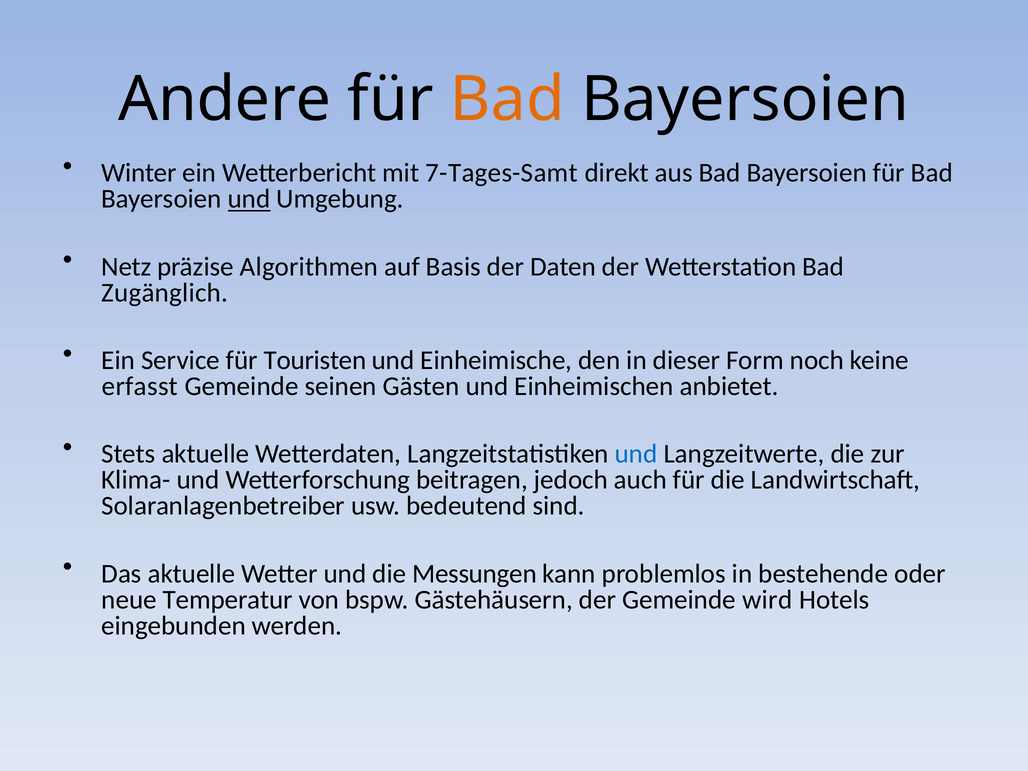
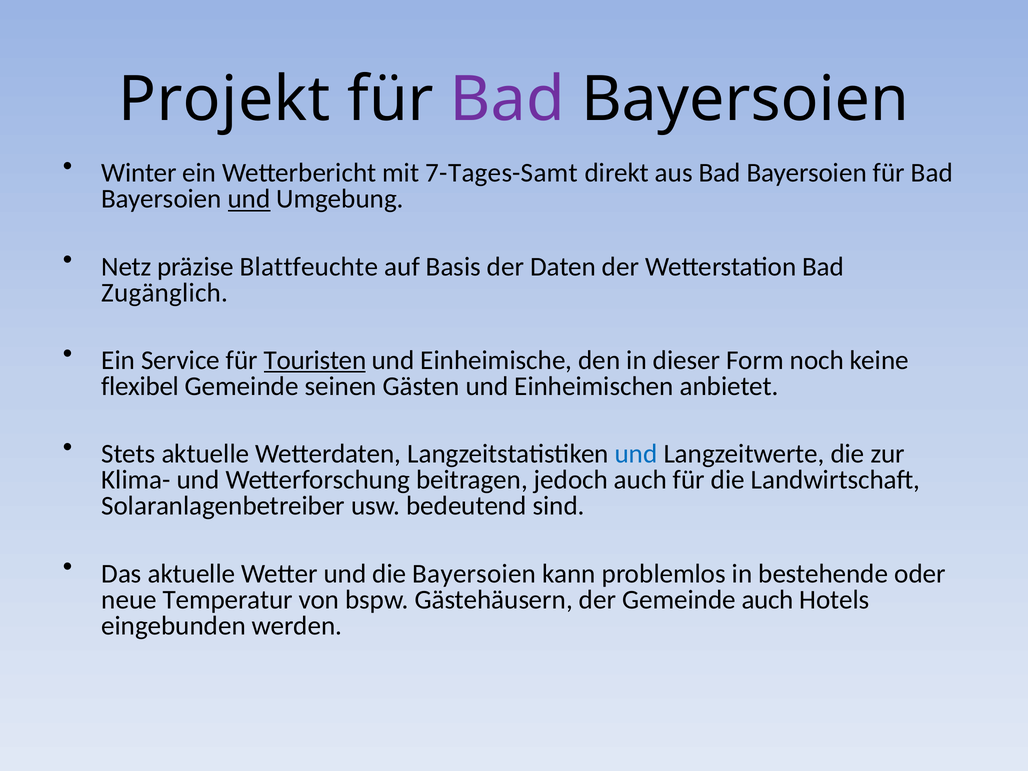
Andere: Andere -> Projekt (224, 100)
Bad colour: orange -> purple (507, 100)
Algorithmen: Algorithmen -> Blattfeuchte (309, 267)
Touristen underline: none -> present (315, 360)
erfasst: erfasst -> flexibel (140, 386)
die Messungen: Messungen -> Bayersoien (474, 574)
Gemeinde wird: wird -> auch (768, 600)
